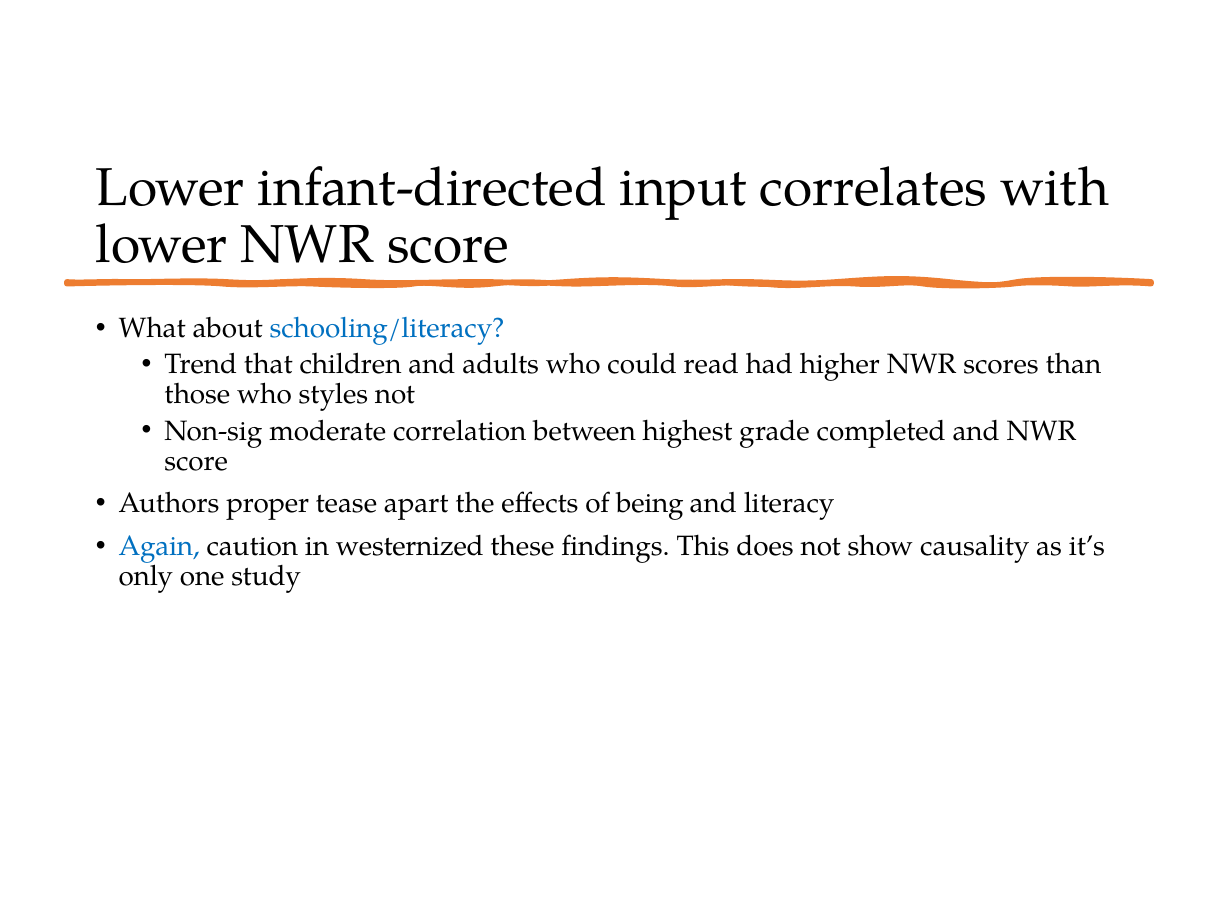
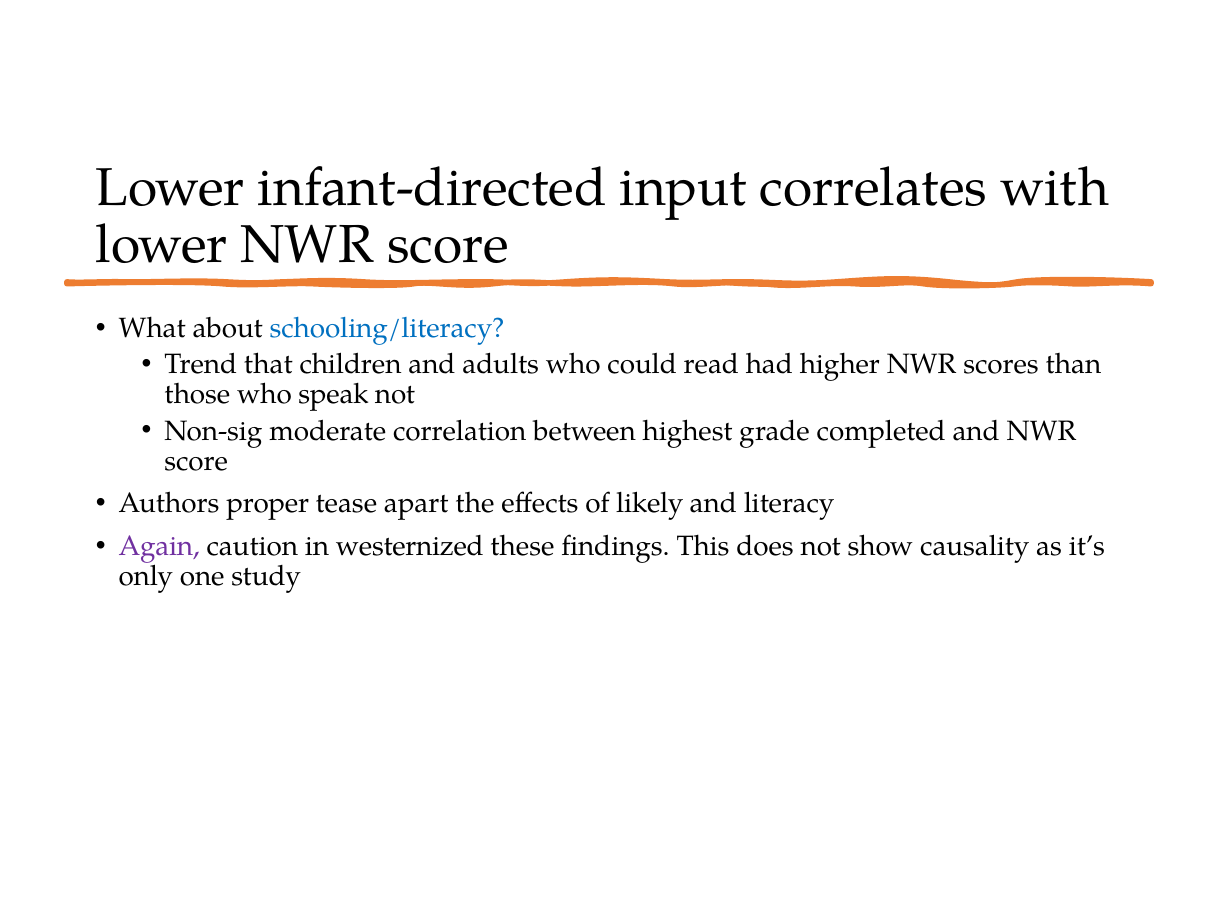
styles: styles -> speak (334, 394)
being: being -> likely (650, 503)
Again colour: blue -> purple (159, 546)
